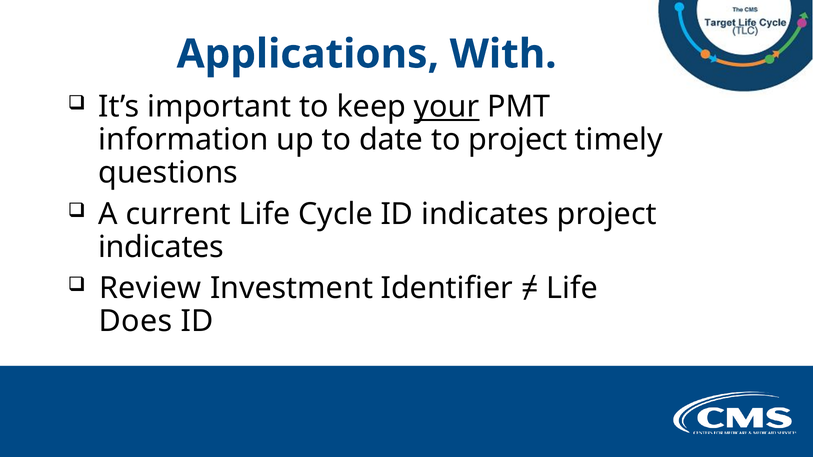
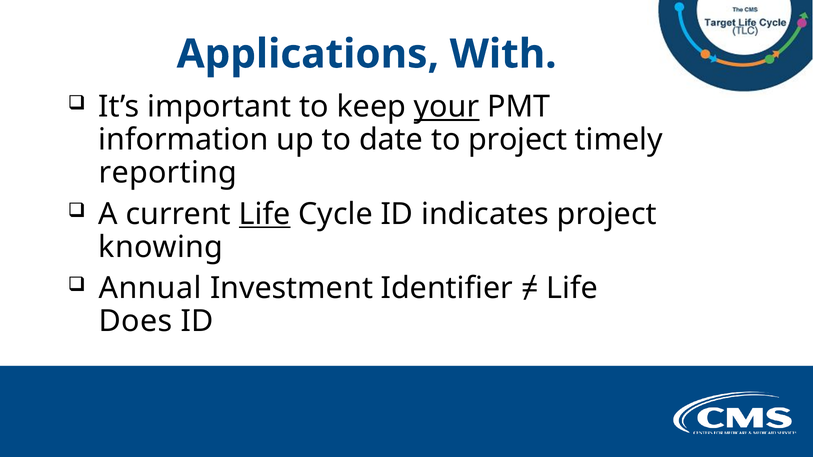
questions: questions -> reporting (168, 173)
Life underline: none -> present (265, 214)
indicates: indicates -> knowing (161, 247)
Review: Review -> Annual (150, 289)
